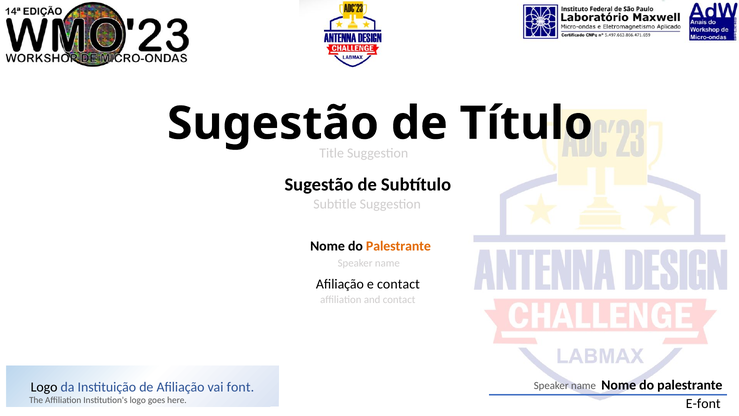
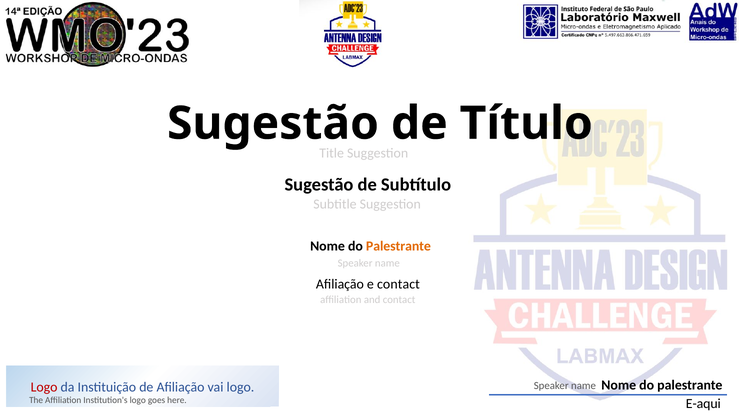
Logo colour: black -> red (44, 387)
vai font: font -> logo (240, 387)
E-font: E-font -> E-aqui (703, 403)
